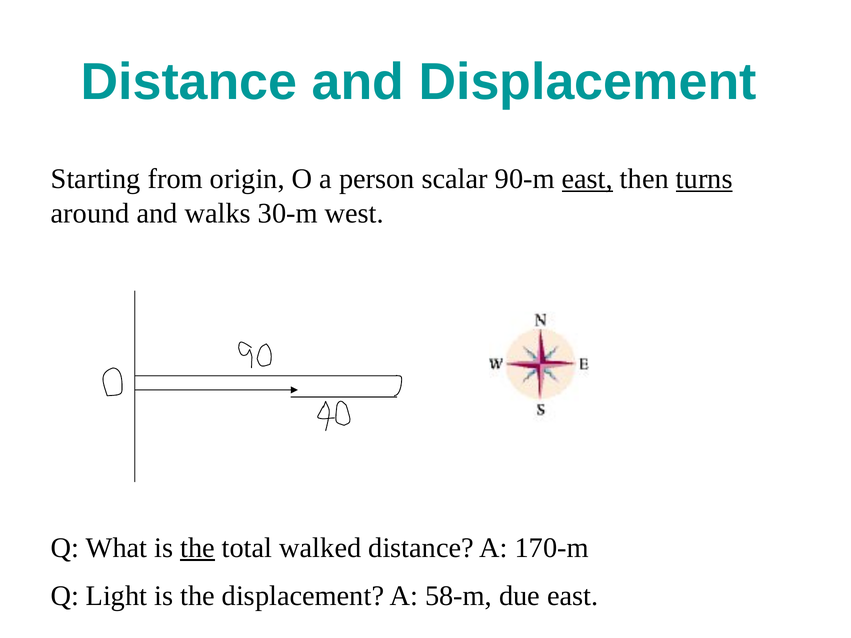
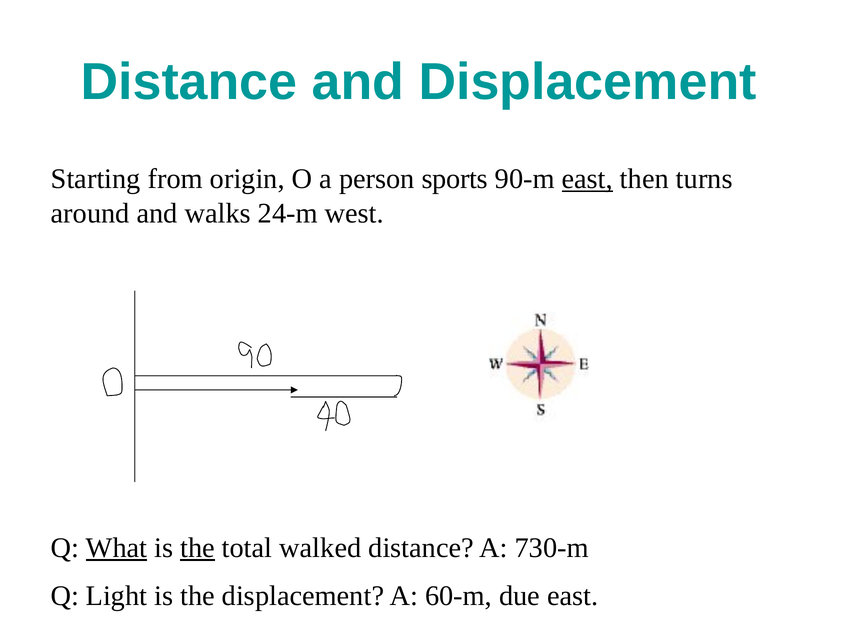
scalar: scalar -> sports (455, 179)
turns underline: present -> none (704, 179)
30-m: 30-m -> 24-m (288, 213)
What underline: none -> present (116, 548)
170-m: 170-m -> 730-m (552, 548)
58-m: 58-m -> 60-m (459, 596)
